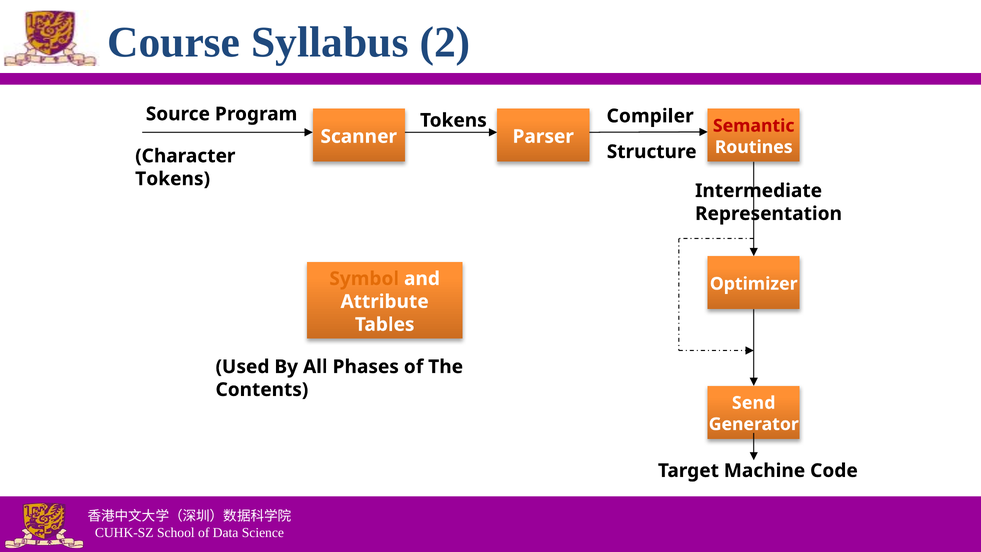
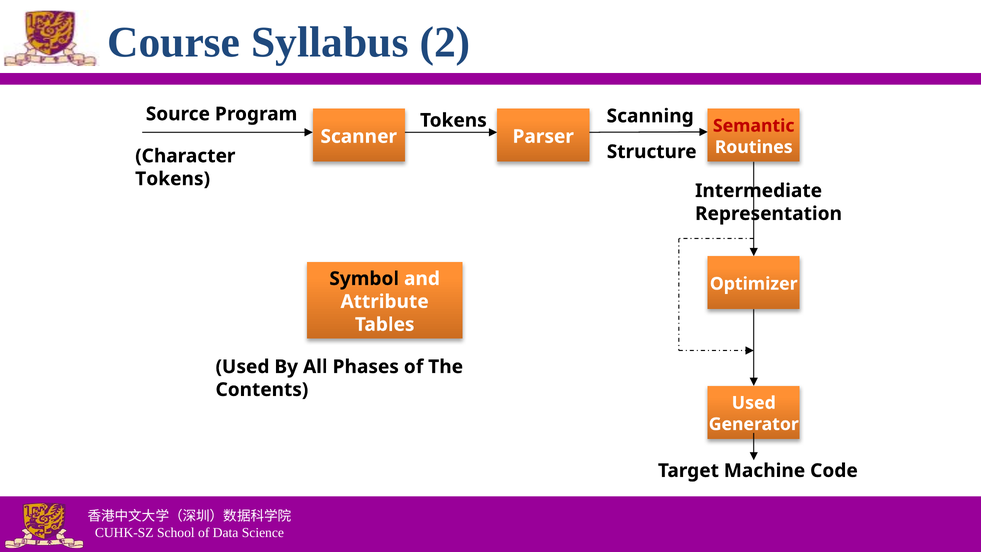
Compiler: Compiler -> Scanning (650, 116)
Symbol colour: orange -> black (364, 279)
Send: Send -> Used (754, 403)
